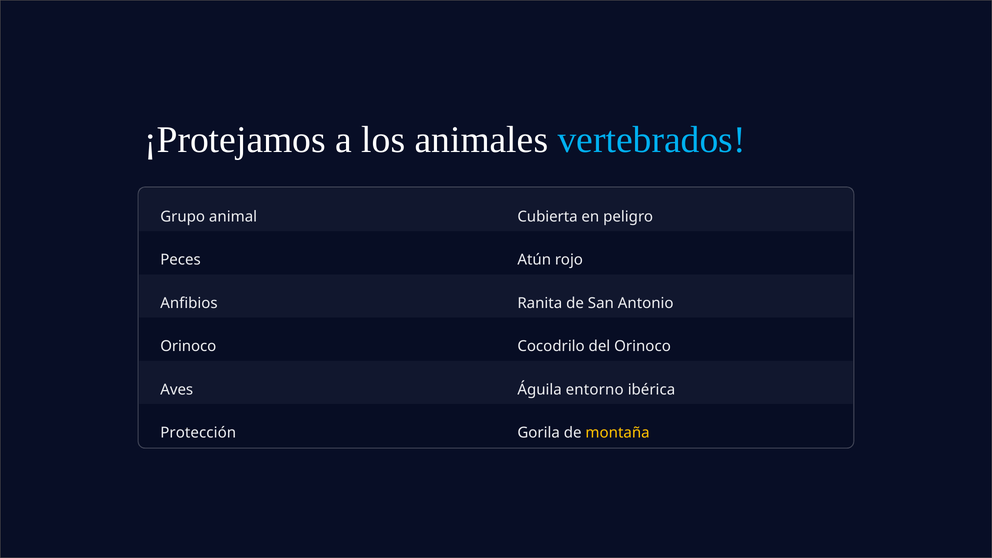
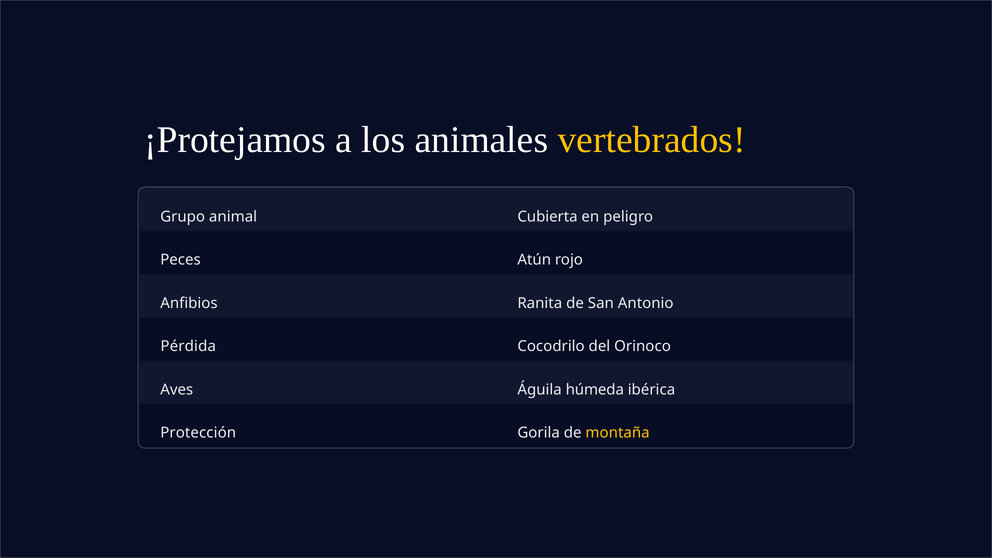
vertebrados colour: light blue -> yellow (652, 140)
Orinoco: Orinoco -> Pérdida (188, 346)
entorno: entorno -> húmeda (595, 390)
